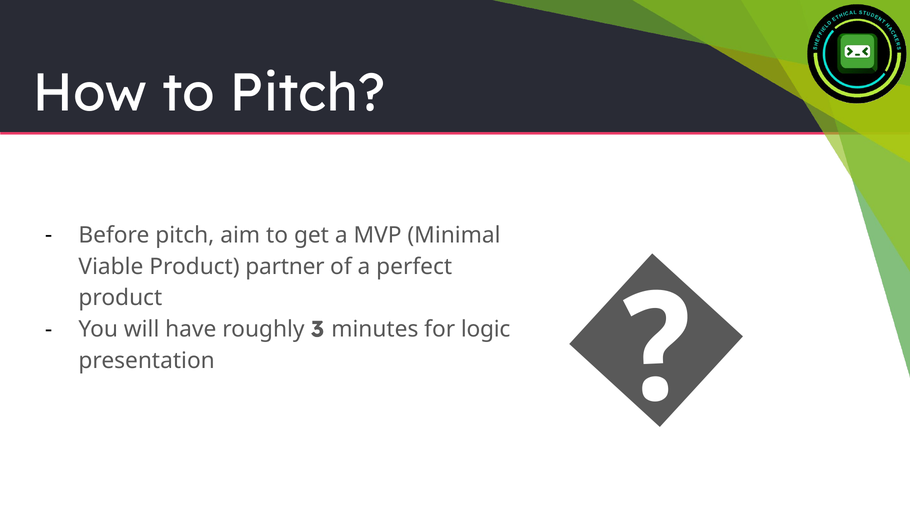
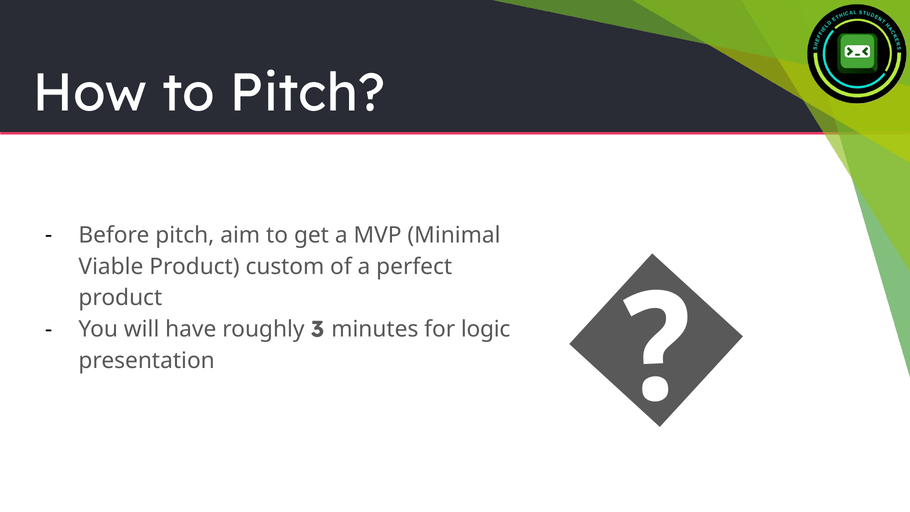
partner: partner -> custom (285, 266)
